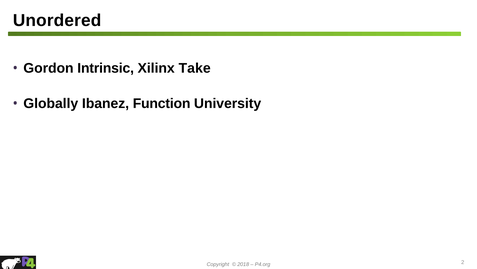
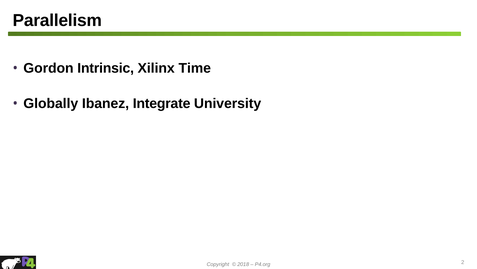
Unordered: Unordered -> Parallelism (57, 21)
Take: Take -> Time (195, 68)
Function: Function -> Integrate (162, 103)
